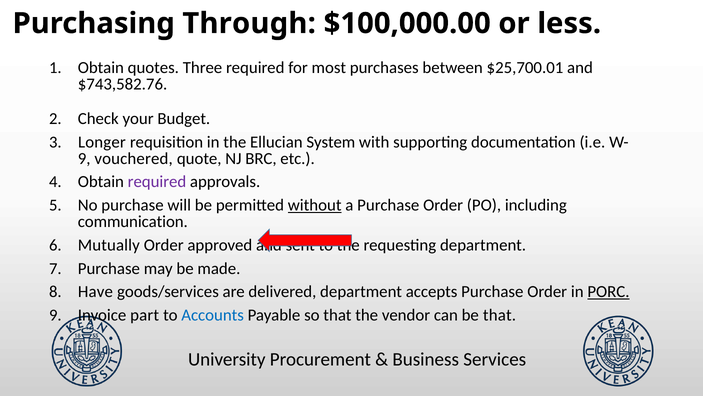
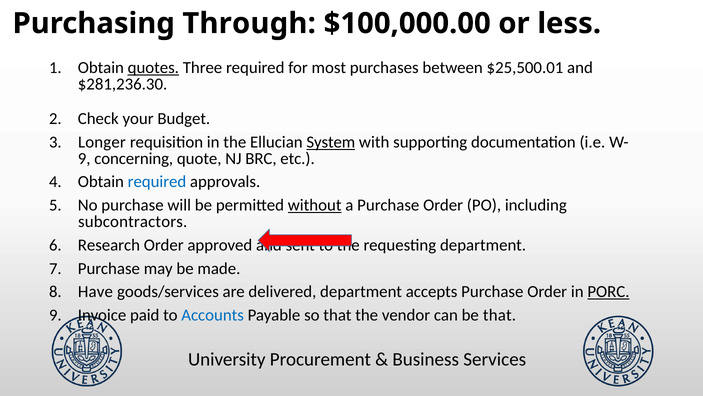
quotes underline: none -> present (153, 68)
$25,700.01: $25,700.01 -> $25,500.01 (525, 68)
$743,582.76: $743,582.76 -> $281,236.30 (123, 84)
System underline: none -> present (331, 142)
vouchered: vouchered -> concerning (134, 158)
required colour: purple -> blue (157, 182)
communication: communication -> subcontractors (133, 221)
Mutually: Mutually -> Research (109, 245)
part: part -> paid (145, 315)
